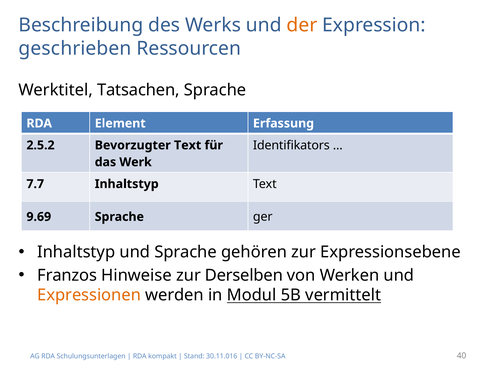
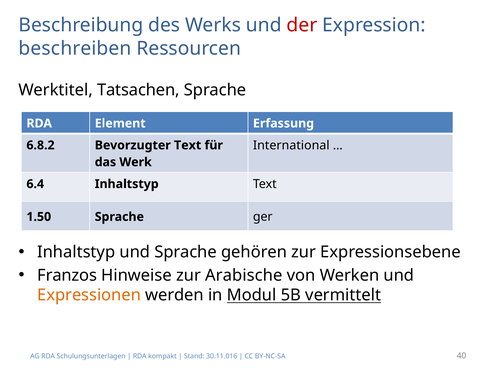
der colour: orange -> red (302, 25)
geschrieben: geschrieben -> beschreiben (75, 48)
Identifikators: Identifikators -> International (291, 145)
2.5.2: 2.5.2 -> 6.8.2 (41, 145)
7.7: 7.7 -> 6.4 (35, 184)
9.69: 9.69 -> 1.50 (39, 217)
Derselben: Derselben -> Arabische (244, 275)
